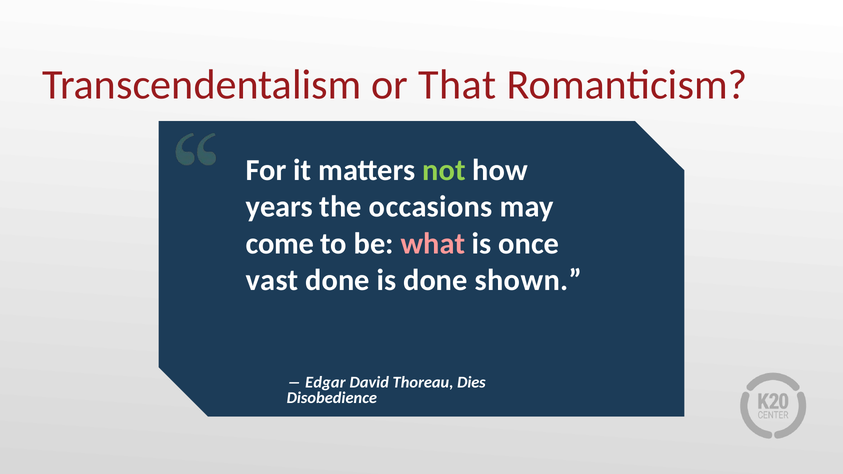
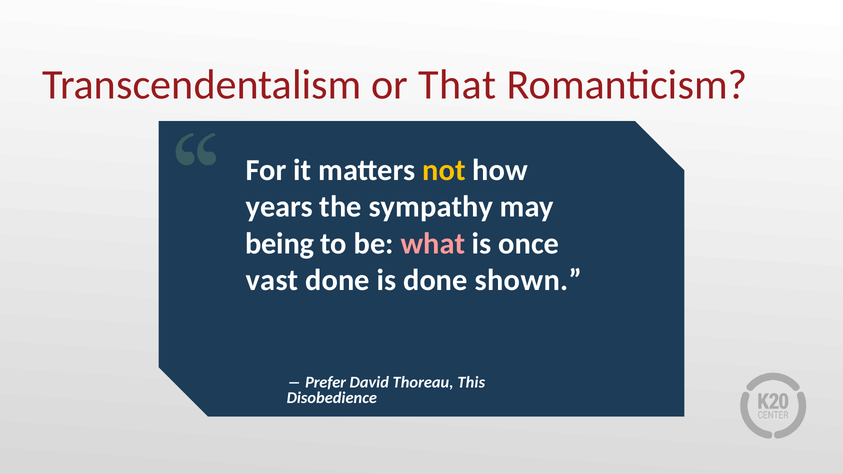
not colour: light green -> yellow (444, 170)
occasions: occasions -> sympathy (431, 207)
come: come -> being (280, 244)
Edgar: Edgar -> Prefer (326, 382)
Dies: Dies -> This (471, 382)
